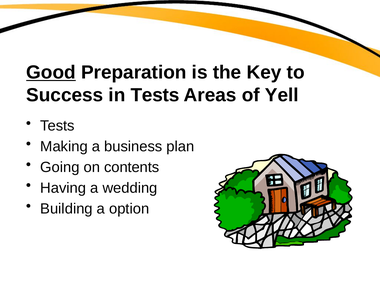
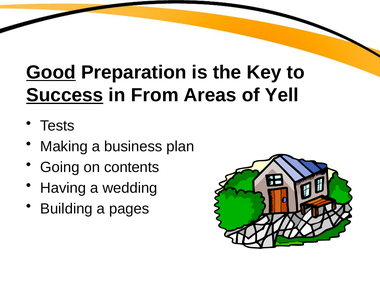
Success underline: none -> present (65, 95)
in Tests: Tests -> From (155, 95)
option: option -> pages (129, 209)
